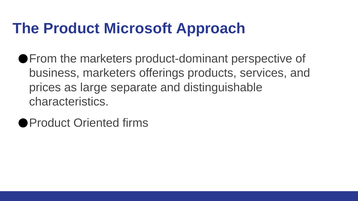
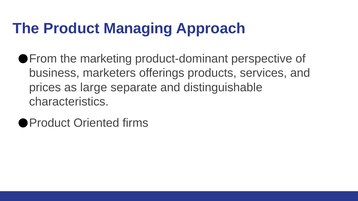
Microsoft: Microsoft -> Managing (138, 29)
the marketers: marketers -> marketing (106, 59)
